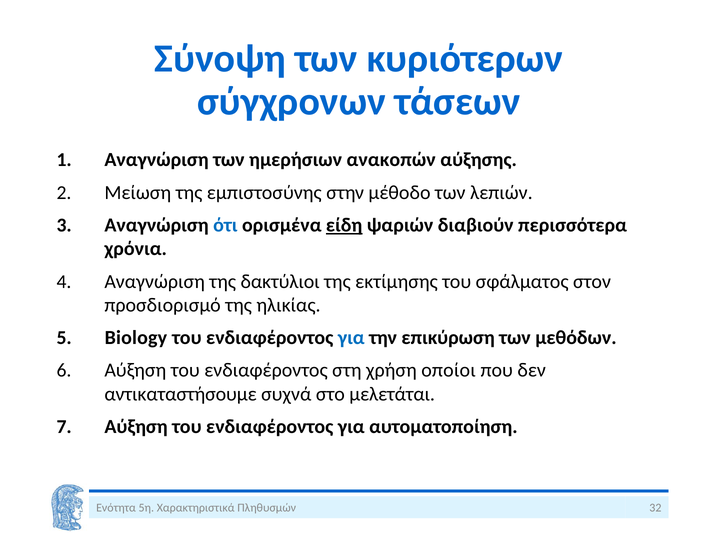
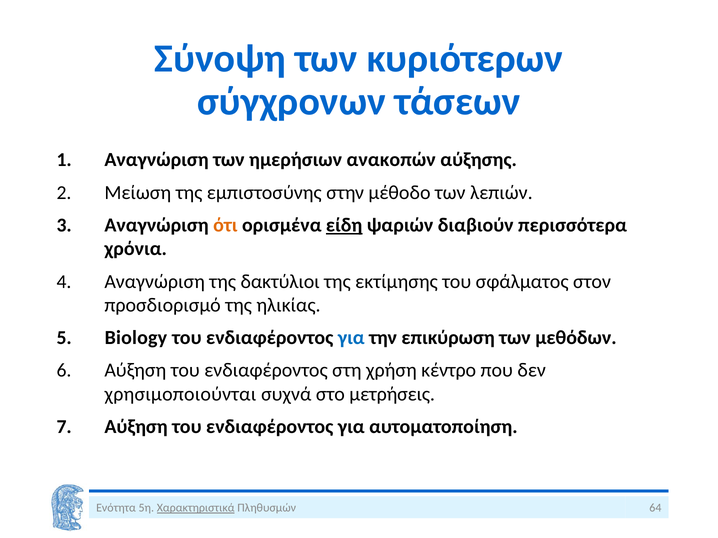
ότι colour: blue -> orange (225, 225)
οποίοι: οποίοι -> κέντρο (449, 371)
αντικαταστήσουμε: αντικαταστήσουμε -> χρησιμοποιούνται (180, 394)
μελετάται: μελετάται -> μετρήσεις (392, 394)
Χαρακτηριστικά underline: none -> present (196, 508)
32: 32 -> 64 (655, 508)
